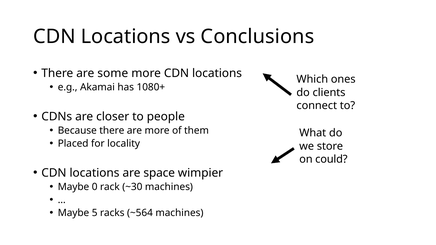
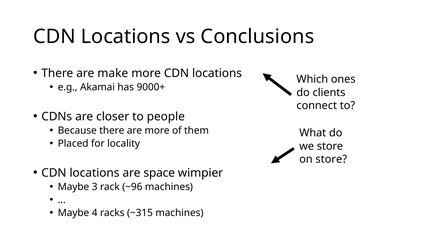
some: some -> make (113, 73)
1080+: 1080+ -> 9000+ (151, 87)
on could: could -> store (331, 159)
0: 0 -> 3 (95, 187)
~30: ~30 -> ~96 (132, 187)
5: 5 -> 4 (95, 213)
~564: ~564 -> ~315 (140, 213)
